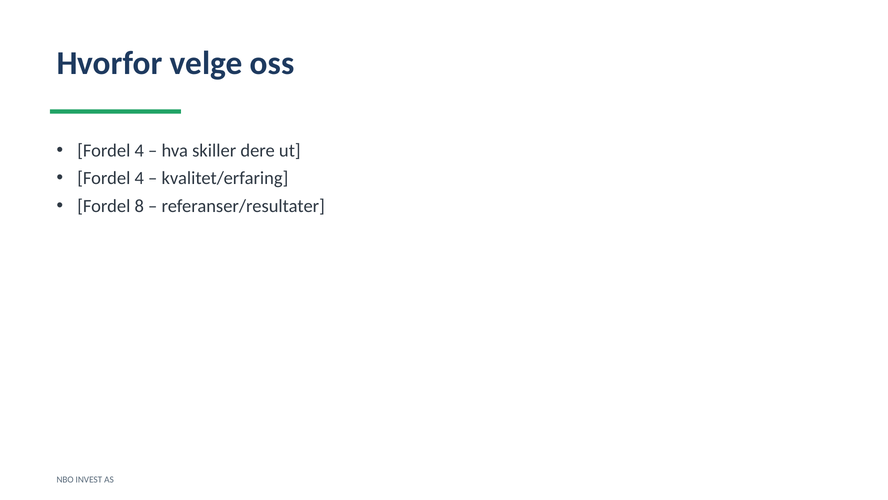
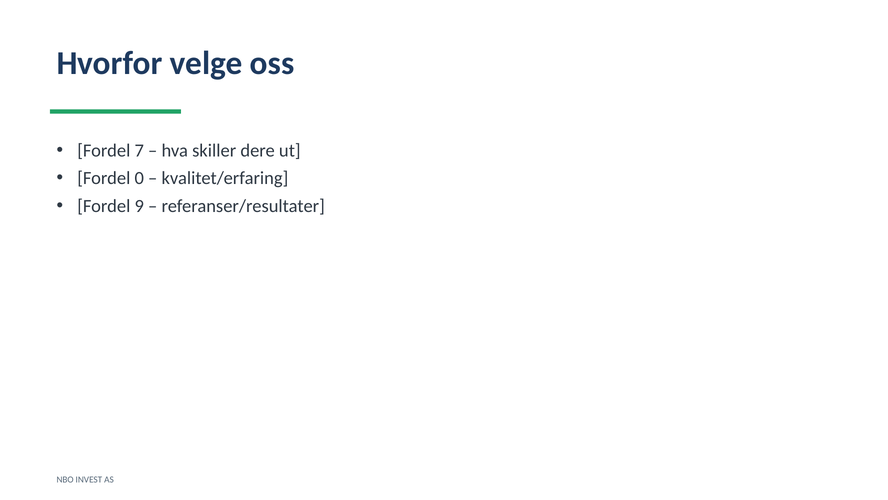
4: 4 -> 7 (139, 150)
4: 4 -> 0 (139, 178)
8: 8 -> 9 (139, 206)
